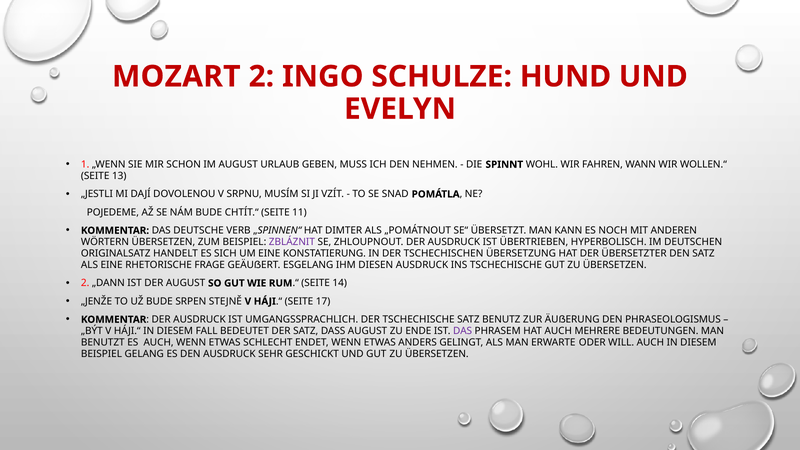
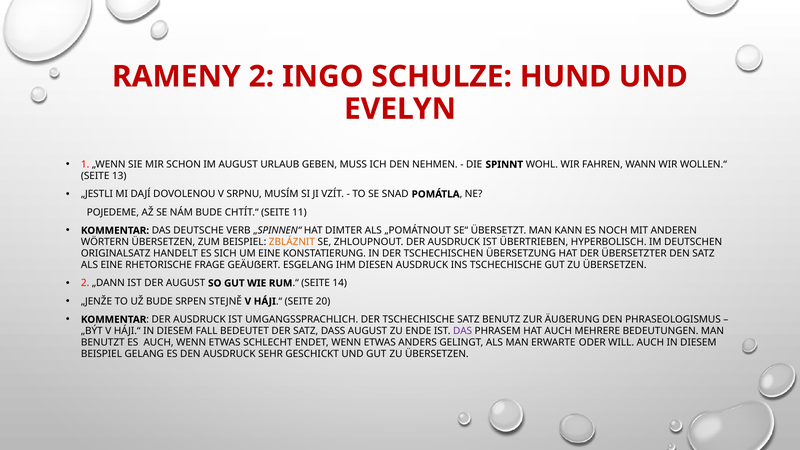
MOZART: MOZART -> RAMENY (176, 77)
ZBLÁZNIT colour: purple -> orange (292, 242)
17: 17 -> 20 (323, 301)
